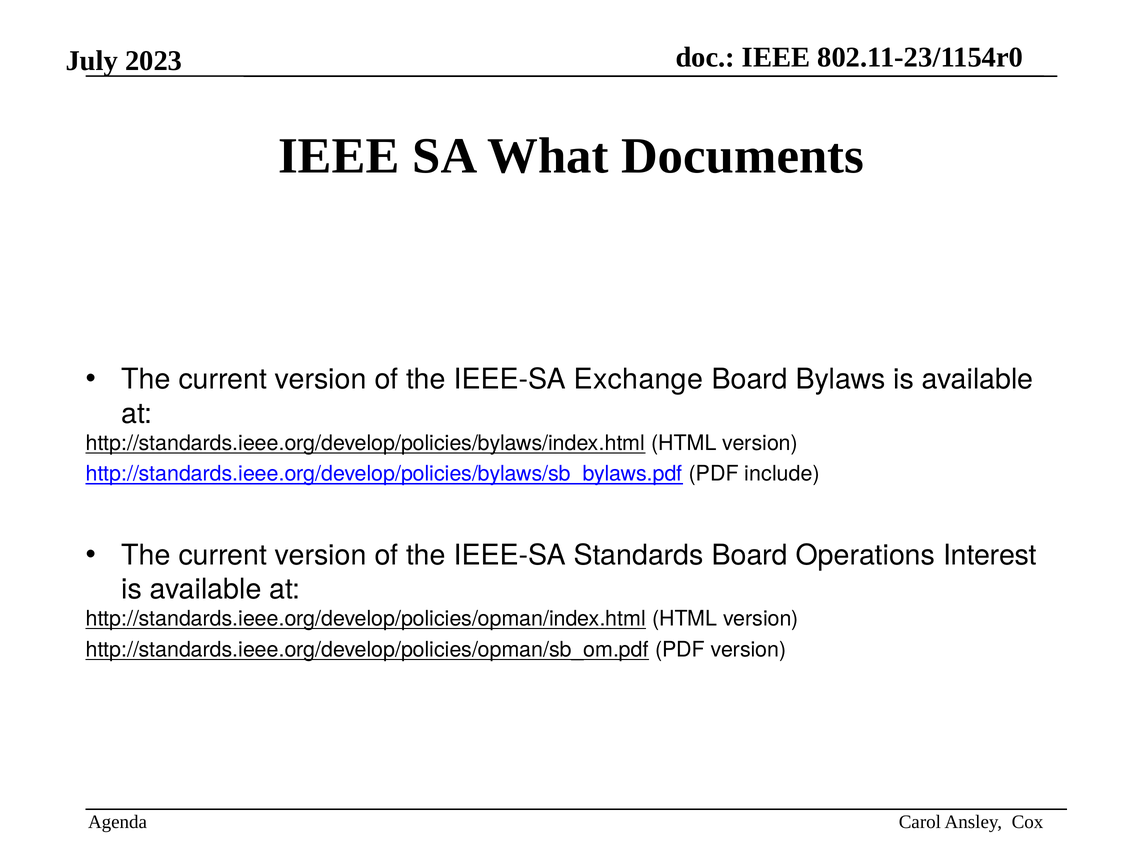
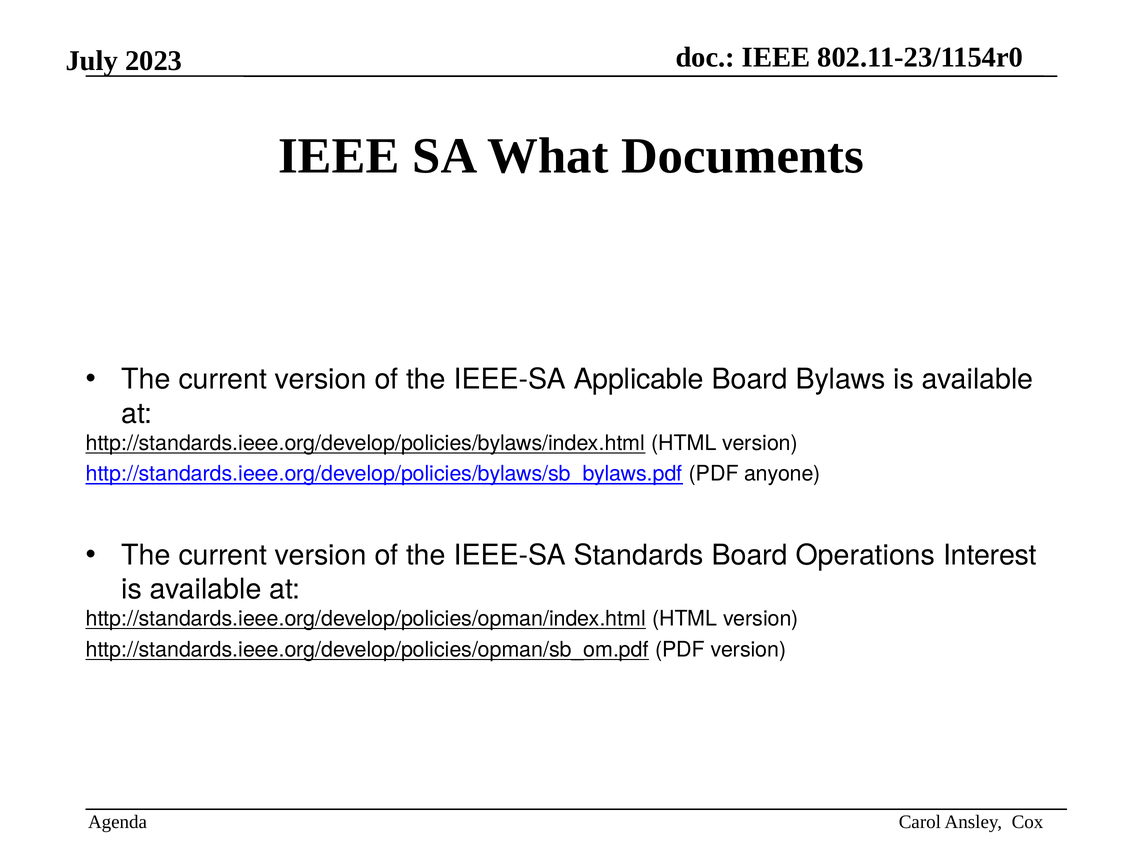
Exchange: Exchange -> Applicable (639, 380)
include: include -> anyone (782, 474)
